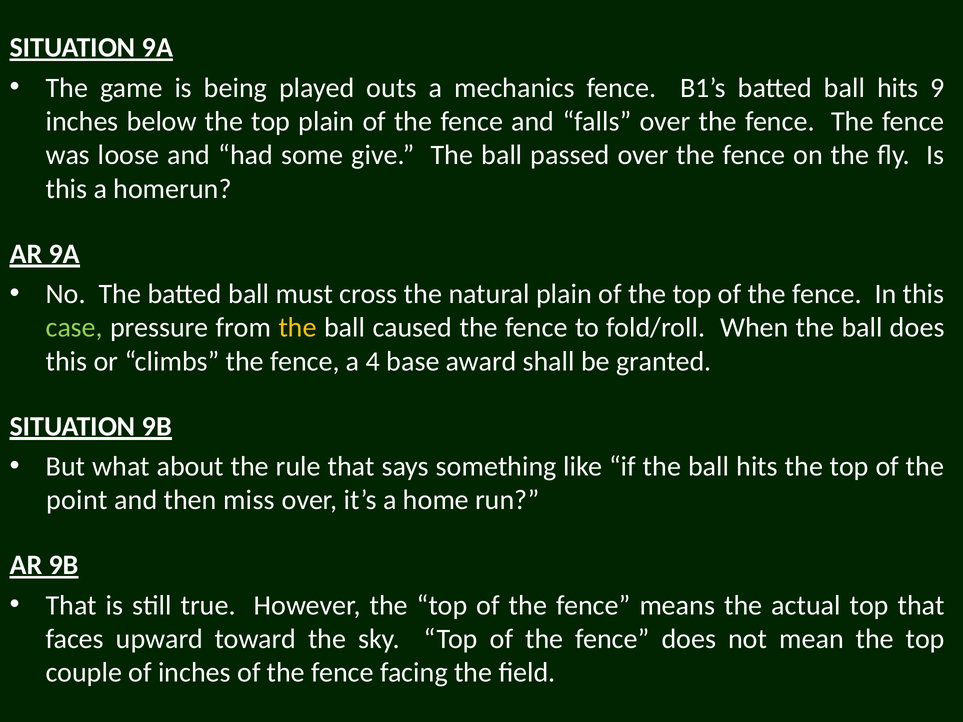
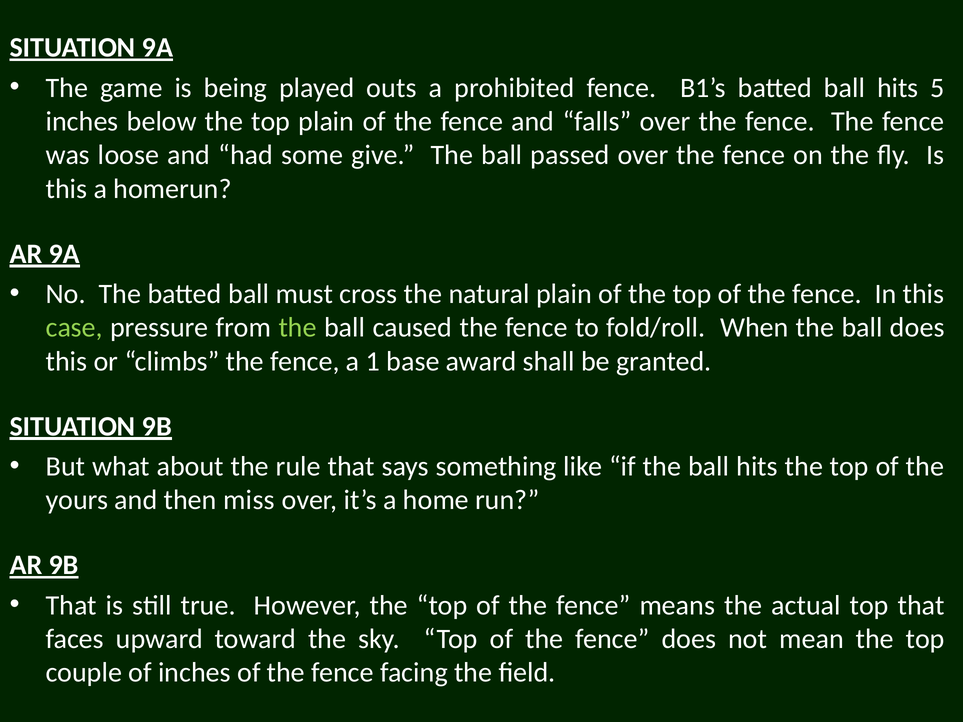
mechanics: mechanics -> prohibited (514, 88)
9: 9 -> 5 (937, 88)
the colour: yellow -> light green (298, 328)
4: 4 -> 1 (373, 361)
point: point -> yours (77, 500)
